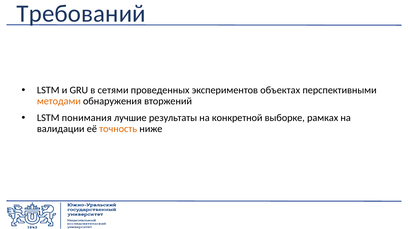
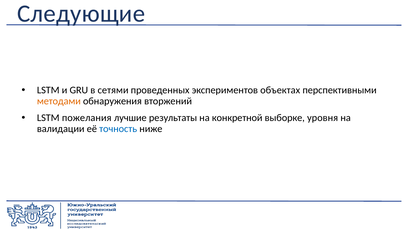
Требований: Требований -> Следующие (81, 14)
понимания: понимания -> пожелания (87, 118)
рамках: рамках -> уровня (323, 118)
точность colour: orange -> blue (118, 129)
